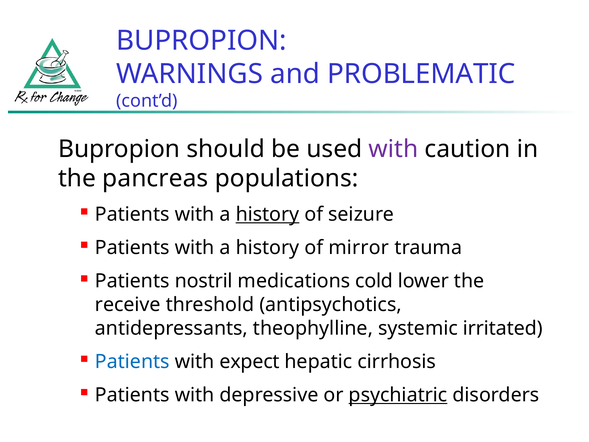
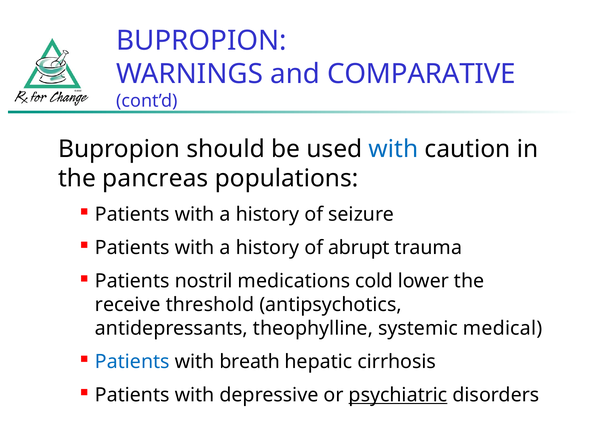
PROBLEMATIC: PROBLEMATIC -> COMPARATIVE (421, 74)
with colour: purple -> blue (393, 149)
history underline: present -> none (267, 214)
mirror: mirror -> abrupt (359, 248)
irritated: irritated -> medical (503, 328)
expect: expect -> breath (250, 362)
